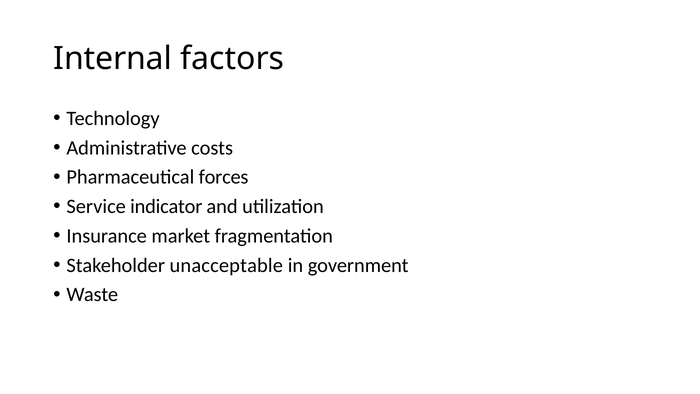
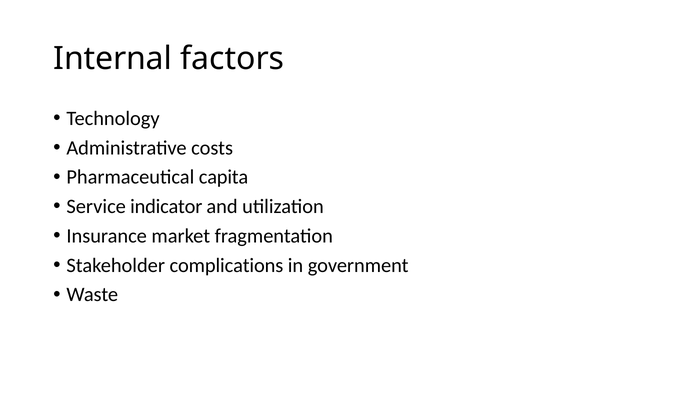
forces: forces -> capita (224, 177)
unacceptable: unacceptable -> complications (226, 265)
